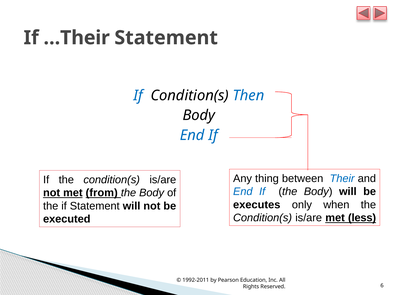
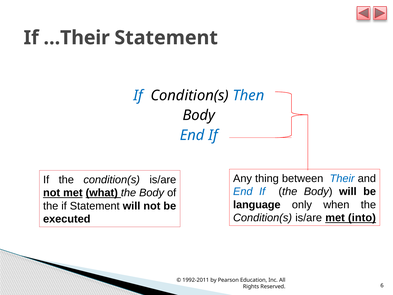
from: from -> what (102, 193)
executes: executes -> language (257, 205)
less: less -> into (362, 218)
